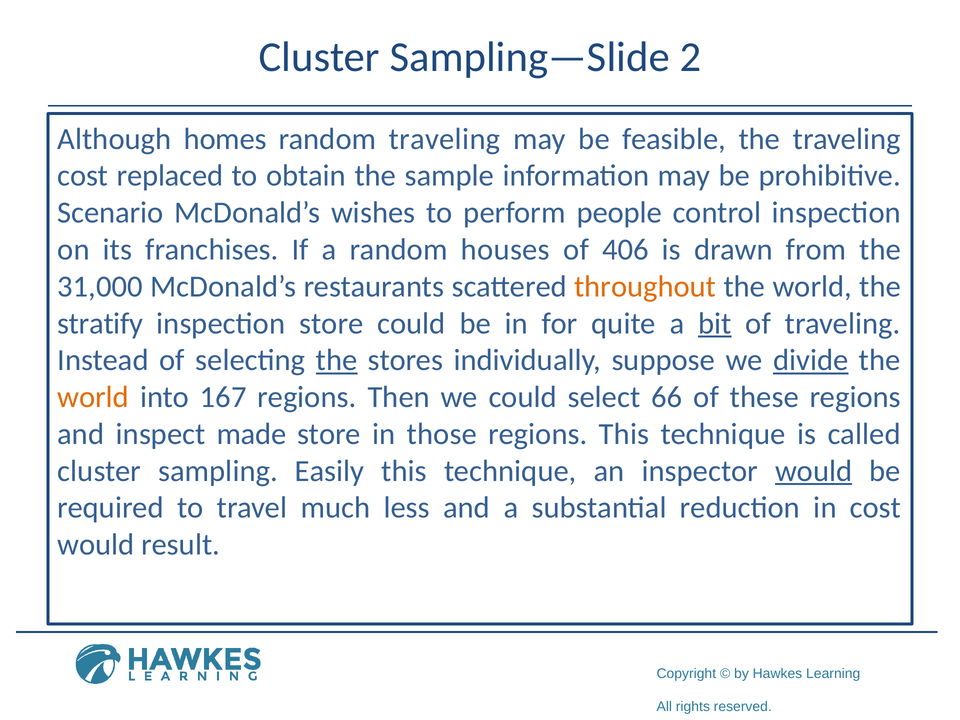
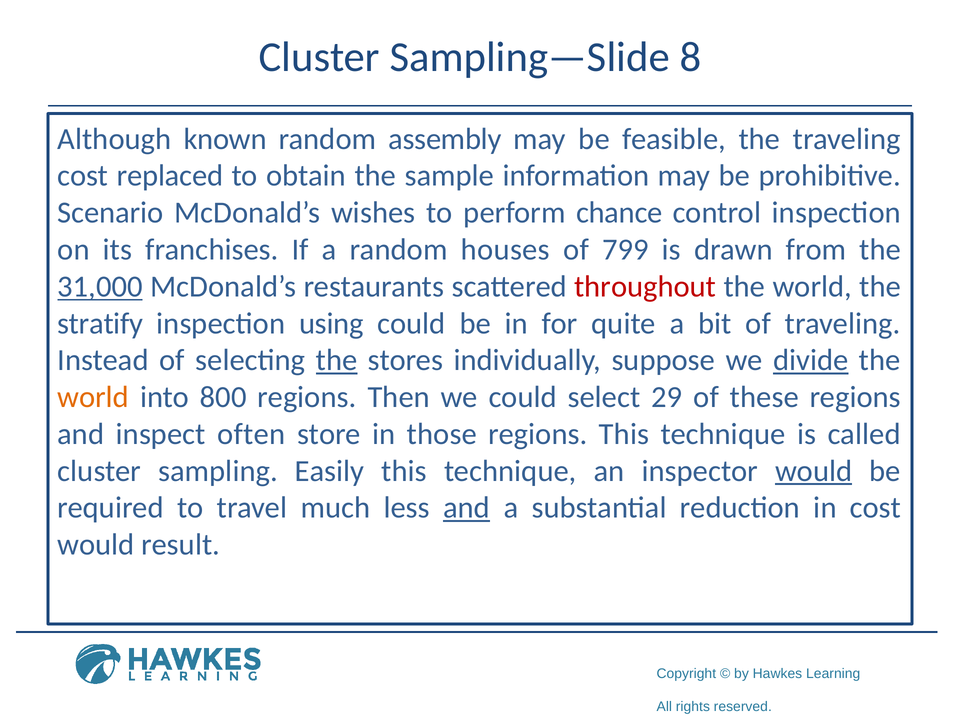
2: 2 -> 8 (690, 57)
homes: homes -> known (225, 139)
random traveling: traveling -> assembly (445, 139)
people: people -> chance (619, 213)
406: 406 -> 799 (625, 250)
31,000 underline: none -> present (100, 287)
throughout colour: orange -> red (645, 287)
inspection store: store -> using (331, 323)
bit underline: present -> none (715, 323)
167: 167 -> 800 (223, 397)
66: 66 -> 29 (667, 397)
made: made -> often (251, 434)
and underline: none -> present (467, 508)
